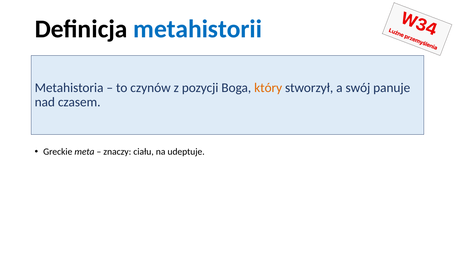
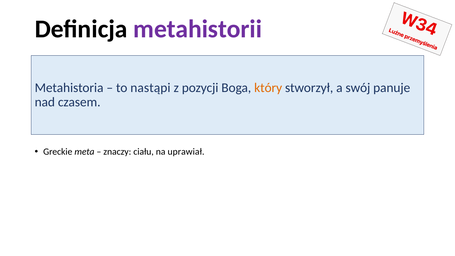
metahistorii colour: blue -> purple (198, 29)
czynów: czynów -> nastąpi (150, 88)
udeptuje: udeptuje -> uprawiał (186, 152)
